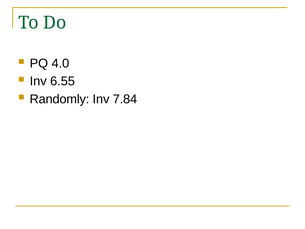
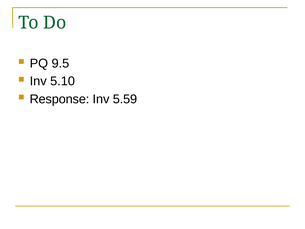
4.0: 4.0 -> 9.5 (60, 63)
6.55: 6.55 -> 5.10 (63, 81)
Randomly: Randomly -> Response (59, 99)
7.84: 7.84 -> 5.59 (125, 99)
